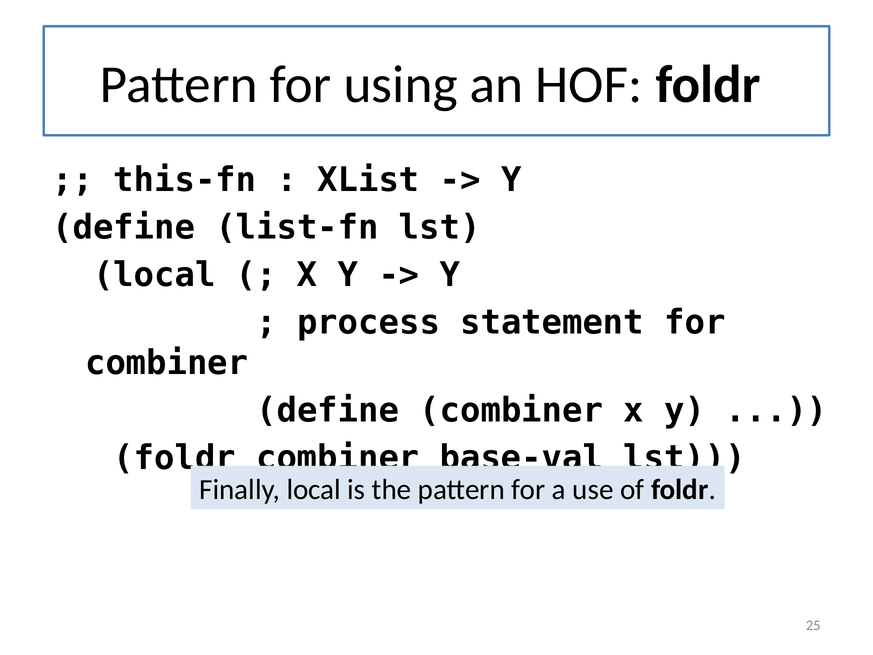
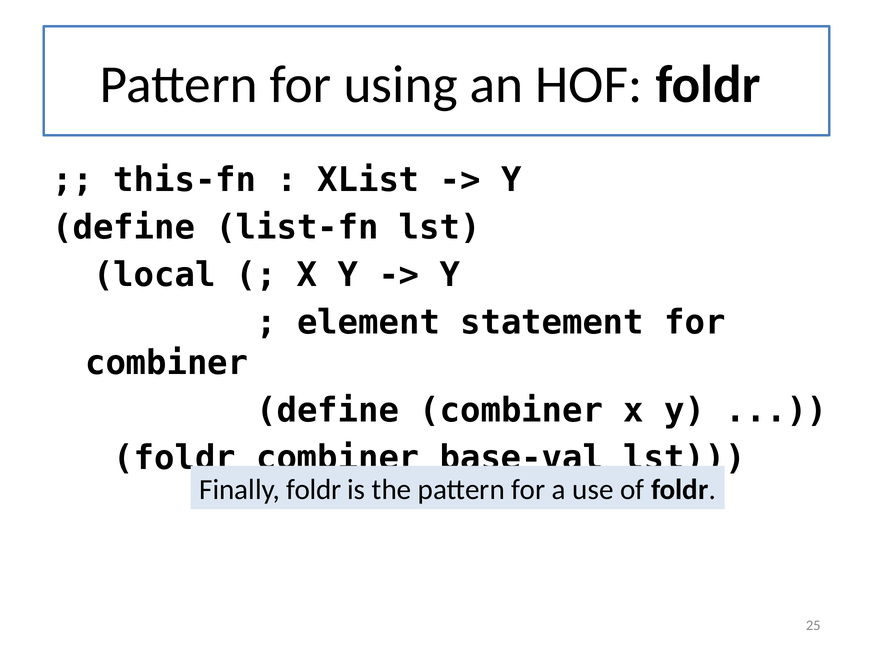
process: process -> element (369, 322)
Finally local: local -> foldr (314, 489)
